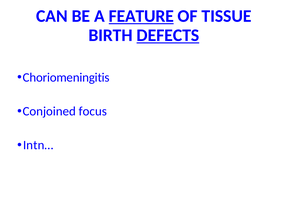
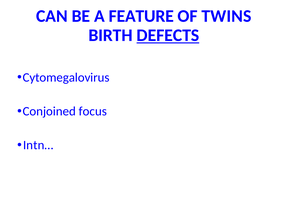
FEATURE underline: present -> none (141, 16)
TISSUE: TISSUE -> TWINS (226, 16)
Choriomeningitis: Choriomeningitis -> Cytomegalovirus (66, 77)
